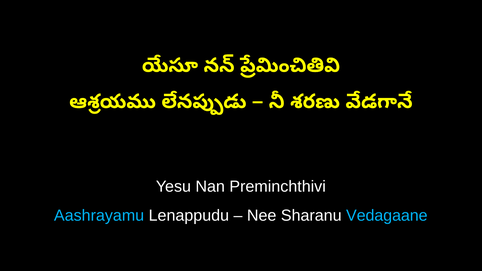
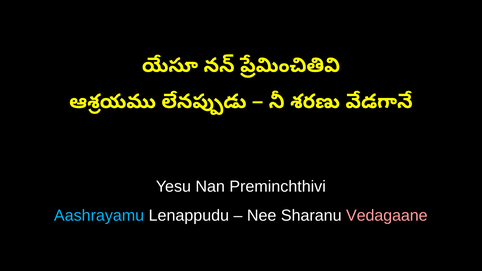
Vedagaane colour: light blue -> pink (387, 216)
